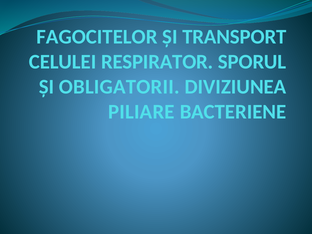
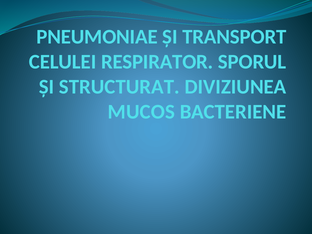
FAGOCITELOR: FAGOCITELOR -> PNEUMONIAE (97, 37)
OBLIGATORII: OBLIGATORII -> STRUCTURAT (119, 87)
PILIARE: PILIARE -> MUCOS (141, 112)
